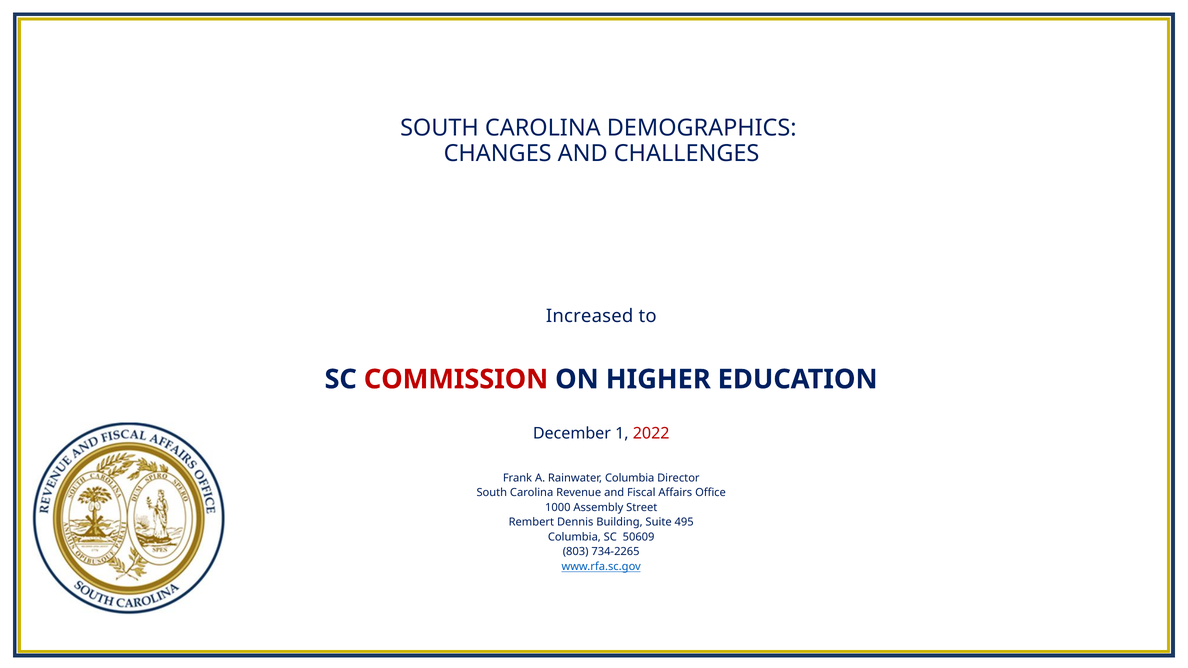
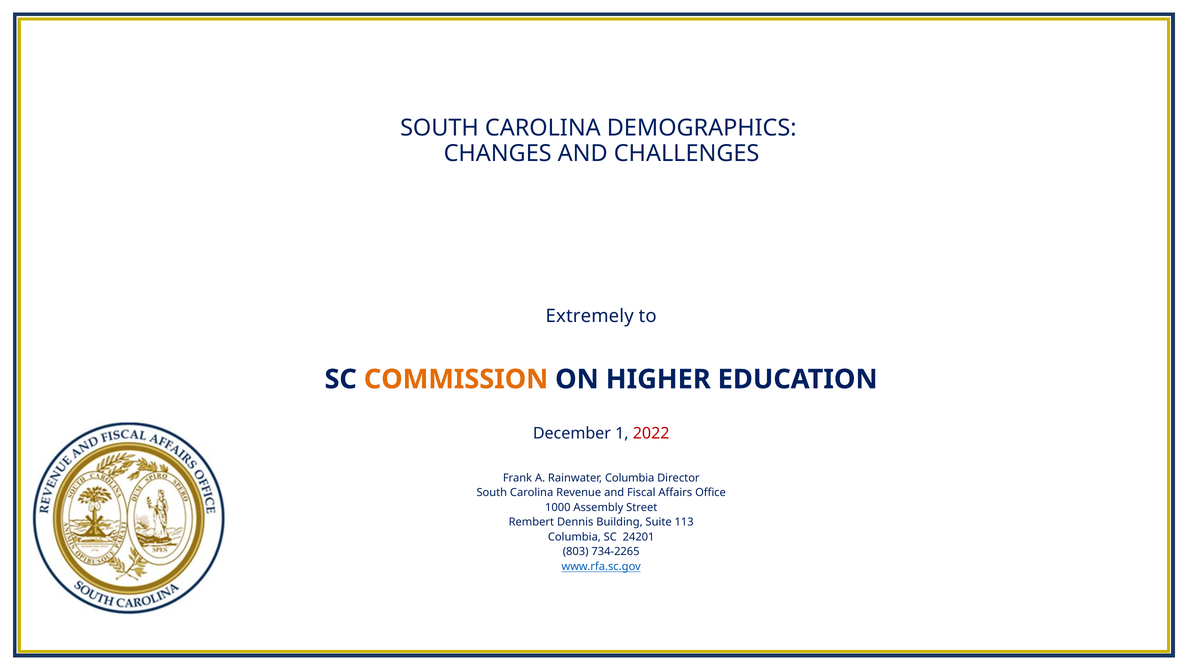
Increased: Increased -> Extremely (590, 316)
COMMISSION colour: red -> orange (456, 379)
495: 495 -> 113 (684, 522)
50609: 50609 -> 24201 (639, 537)
